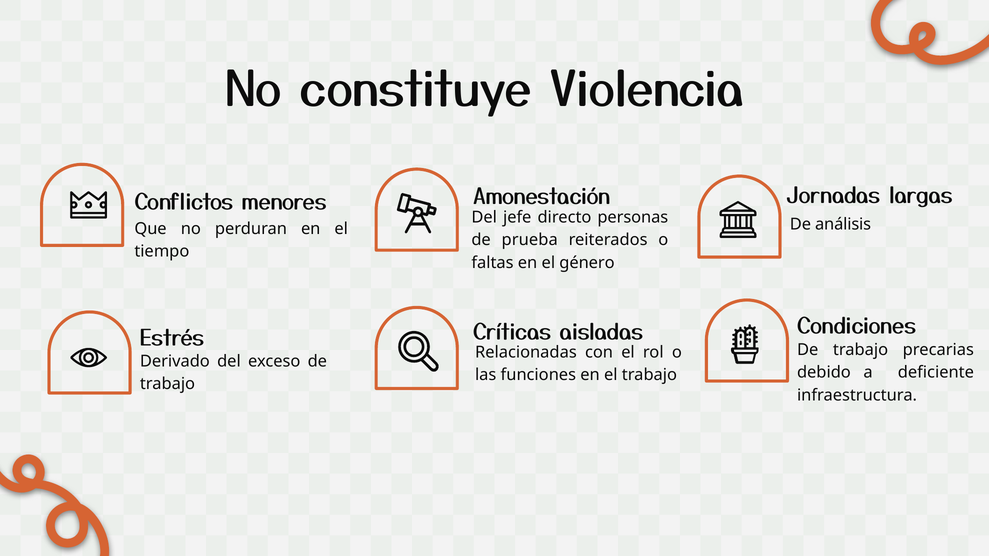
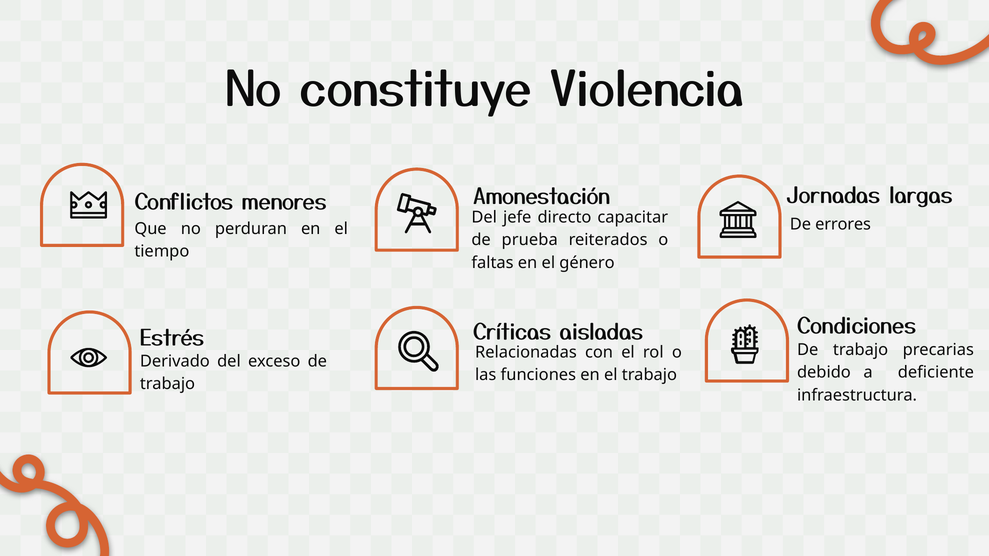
personas: personas -> capacitar (633, 217)
análisis: análisis -> errores (843, 224)
